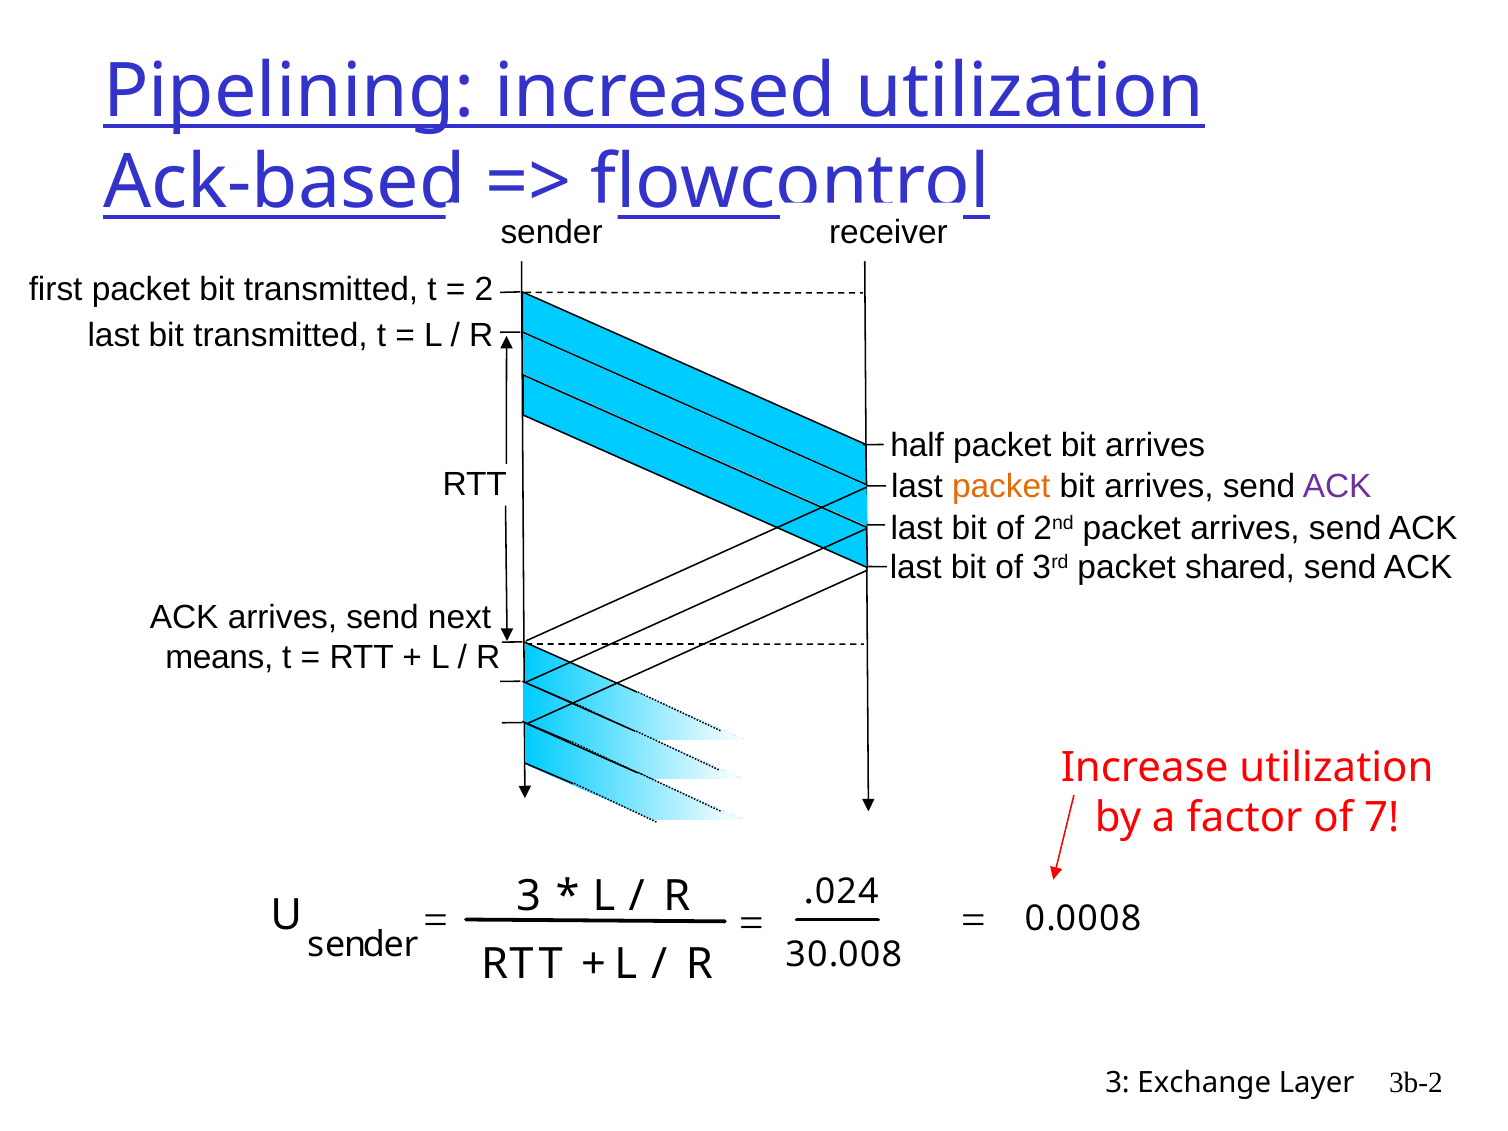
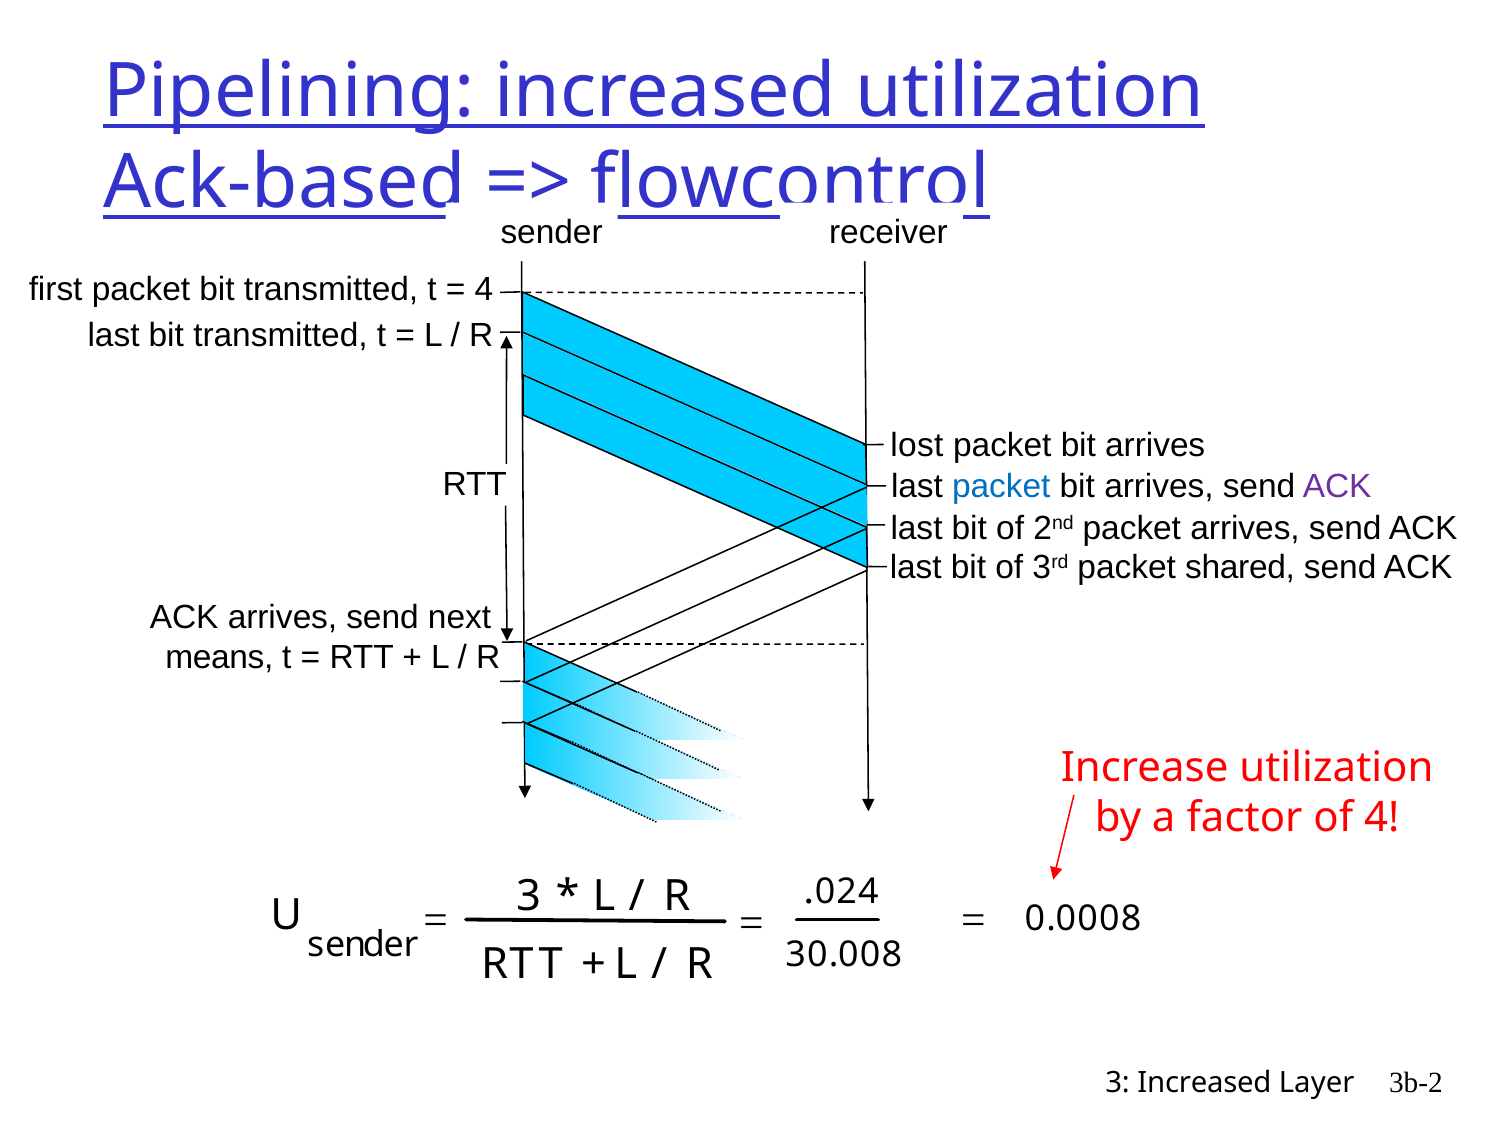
2: 2 -> 4 (484, 289)
half: half -> lost (917, 445)
packet colour: orange -> blue (1001, 487)
of 7: 7 -> 4 (1382, 817)
3 Exchange: Exchange -> Increased (1204, 1083)
